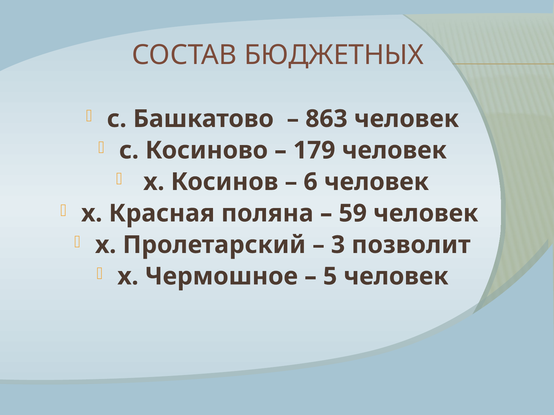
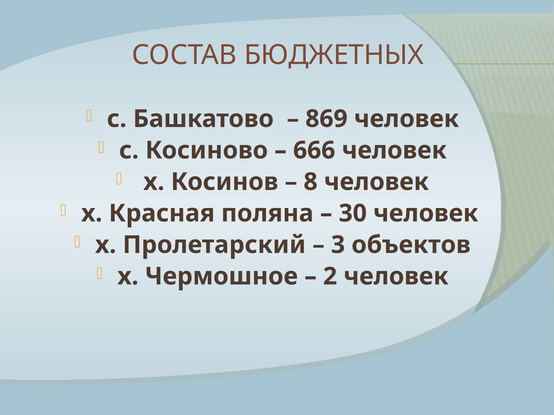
863: 863 -> 869 (326, 119)
179: 179 -> 666 (314, 151)
6: 6 -> 8 (311, 182)
59: 59 -> 30 (353, 214)
позволит: позволит -> объектов (411, 245)
5: 5 -> 2 (330, 277)
